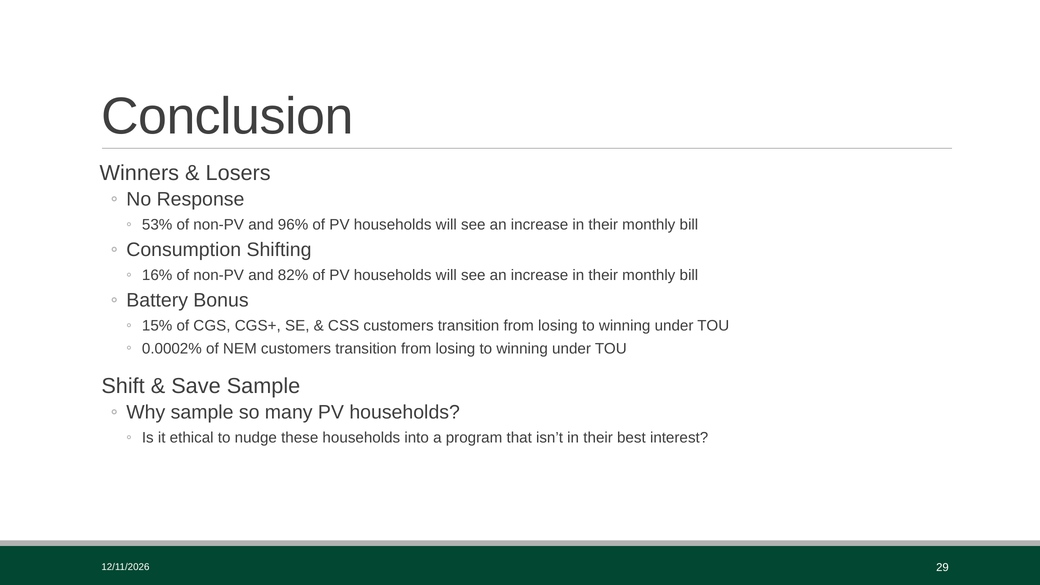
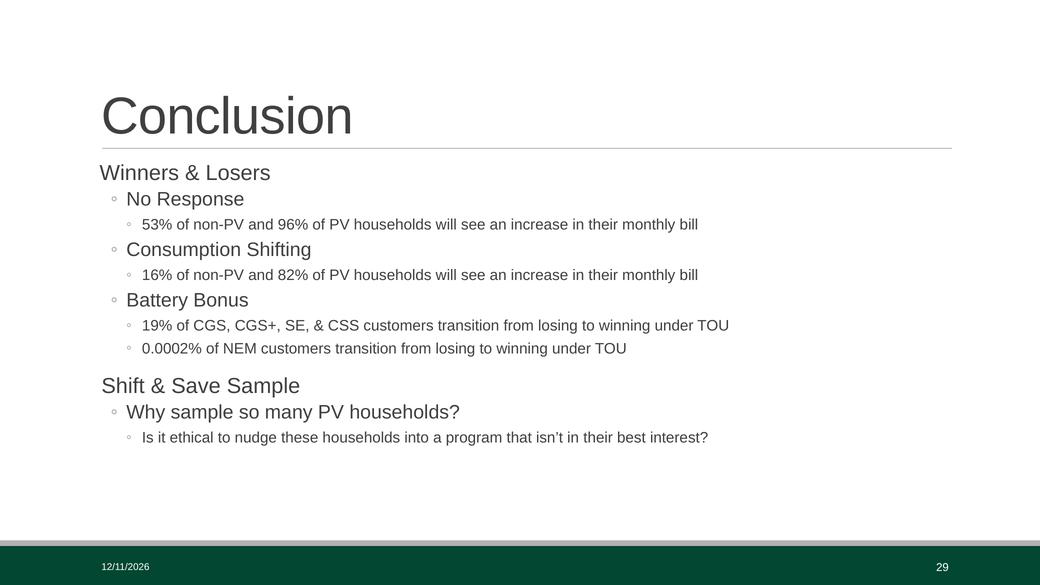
15%: 15% -> 19% (157, 326)
